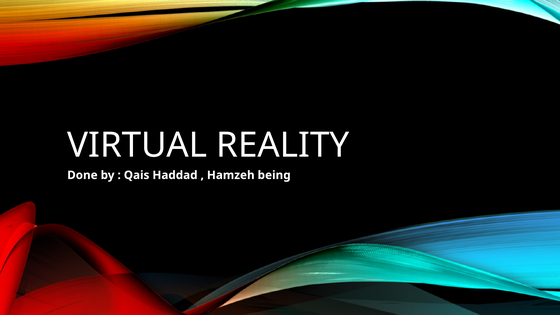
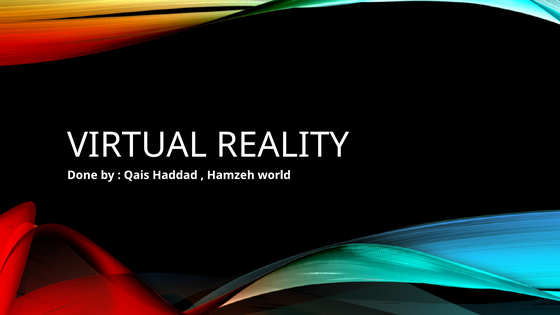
being: being -> world (274, 175)
